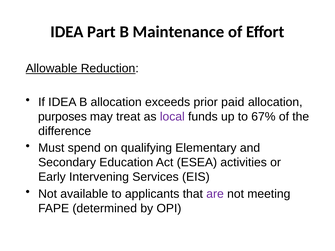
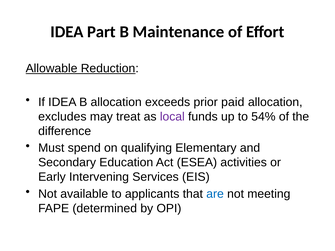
purposes: purposes -> excludes (62, 117)
67%: 67% -> 54% (263, 117)
are colour: purple -> blue (215, 194)
